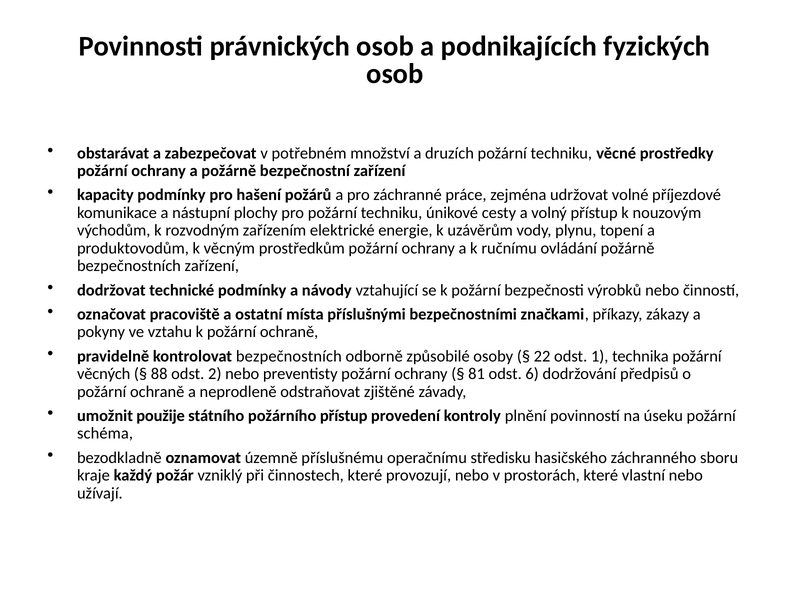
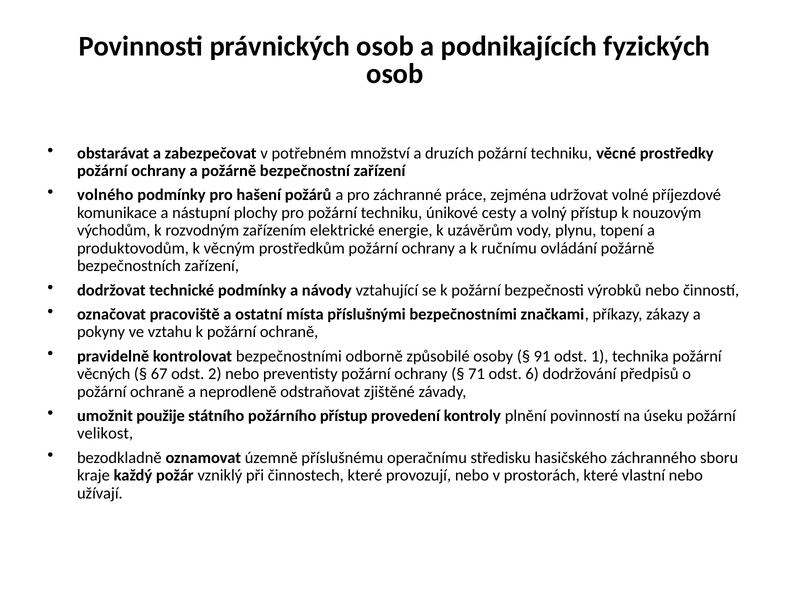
kapacity: kapacity -> volného (105, 195)
kontrolovat bezpečnostních: bezpečnostních -> bezpečnostními (289, 356)
22: 22 -> 91 (542, 356)
88: 88 -> 67 (159, 374)
81: 81 -> 71 (477, 374)
schéma: schéma -> velikost (105, 434)
